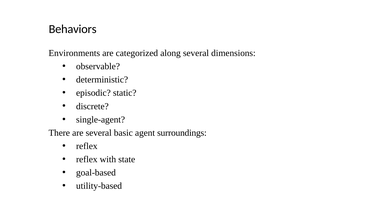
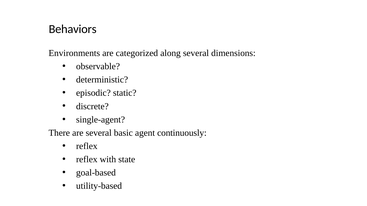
surroundings: surroundings -> continuously (182, 133)
